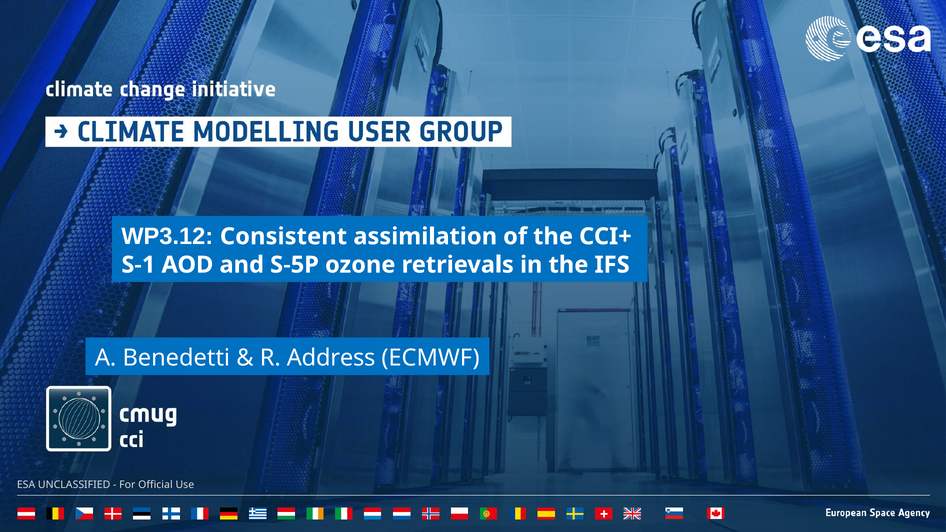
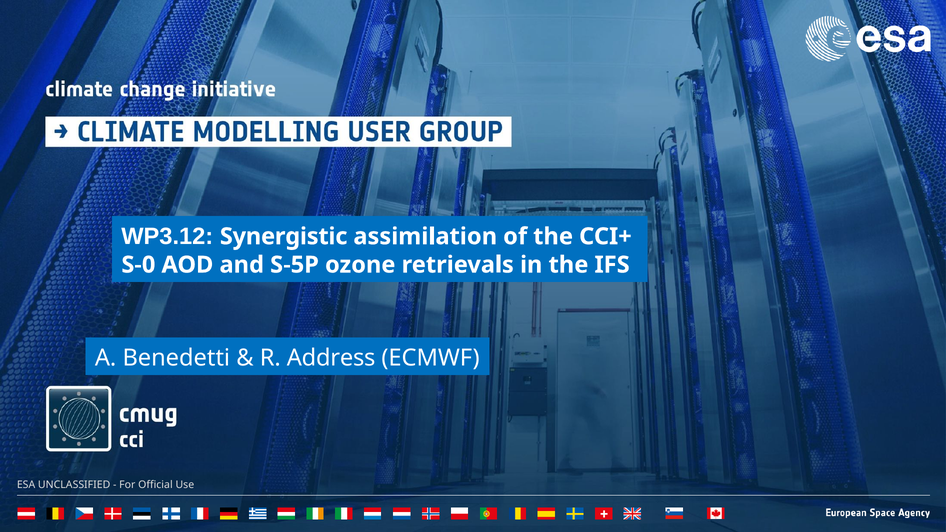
Consistent: Consistent -> Synergistic (284, 237)
S-1: S-1 -> S-0 (138, 265)
